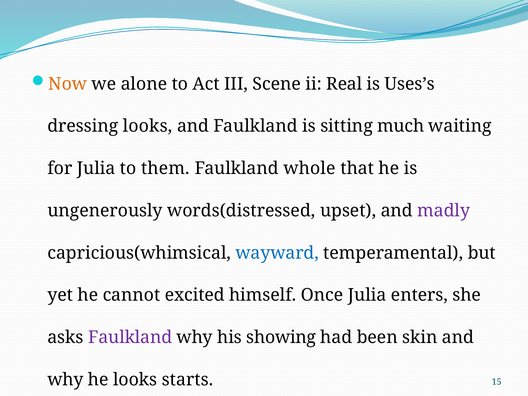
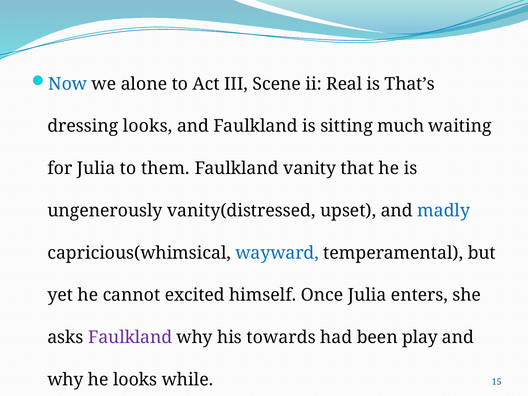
Now colour: orange -> blue (68, 84)
Uses’s: Uses’s -> That’s (410, 84)
whole: whole -> vanity (310, 168)
words(distressed: words(distressed -> vanity(distressed (241, 211)
madly colour: purple -> blue (444, 211)
showing: showing -> towards (281, 337)
skin: skin -> play (420, 337)
starts: starts -> while (188, 380)
